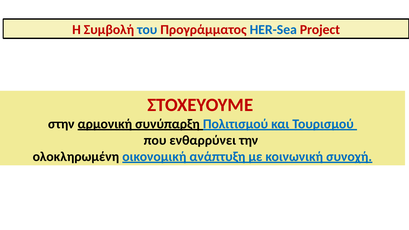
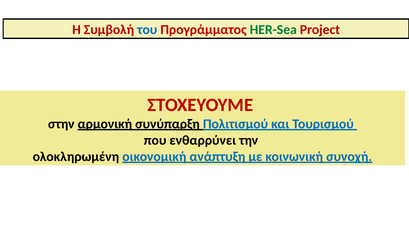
HER-Sea colour: blue -> green (273, 30)
